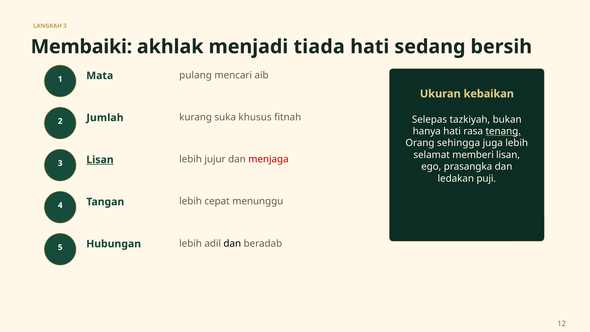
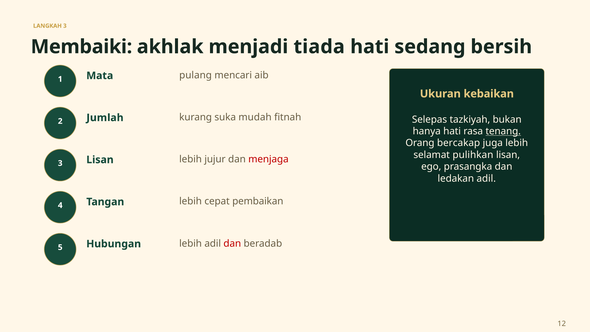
khusus: khusus -> mudah (255, 117)
sehingga: sehingga -> bercakap (459, 143)
memberi: memberi -> pulihkan (473, 155)
Lisan underline: present -> none (100, 160)
ledakan puji: puji -> adil (486, 178)
menunggu: menunggu -> pembaikan (258, 201)
dan colour: black -> red (232, 243)
